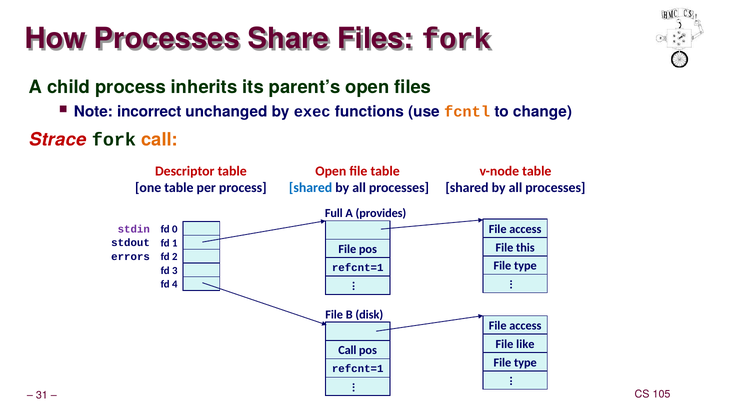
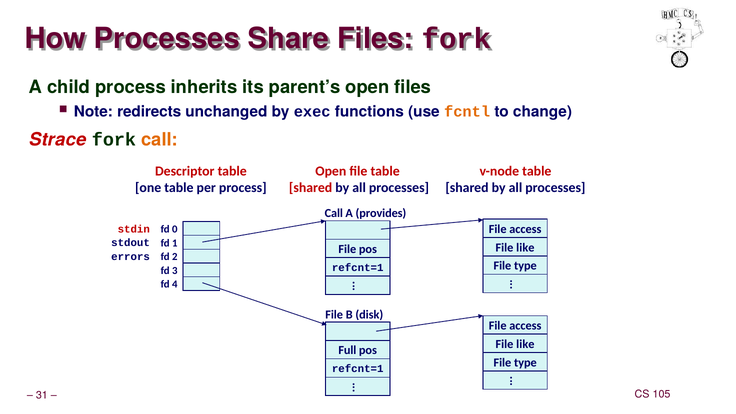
incorrect: incorrect -> redirects (149, 111)
shared colour: blue -> red (311, 188)
Full: Full -> Call (334, 213)
stdin colour: purple -> red (134, 229)
this: this -> like (525, 248)
Call: Call -> Full (347, 350)
